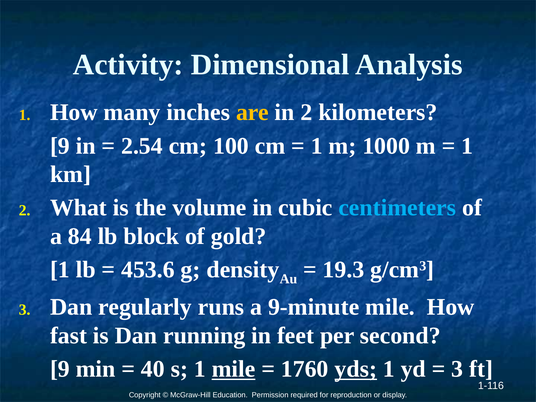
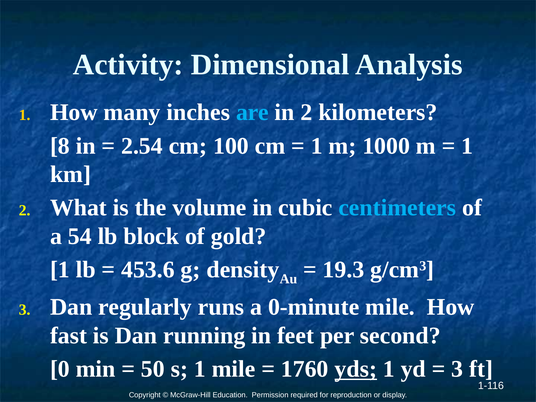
are colour: yellow -> light blue (252, 112)
9: 9 -> 8 (60, 146)
84: 84 -> 54 (80, 236)
9-minute: 9-minute -> 0-minute (314, 307)
9: 9 -> 0 (60, 369)
40: 40 -> 50 (153, 369)
mile underline: present -> none (234, 369)
